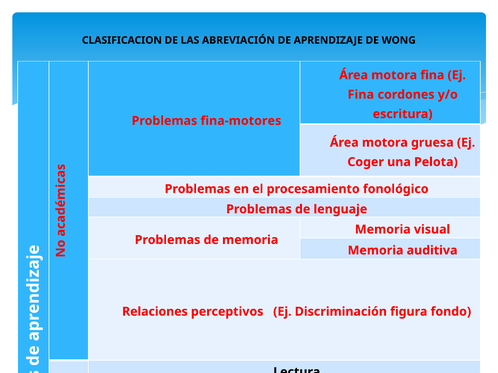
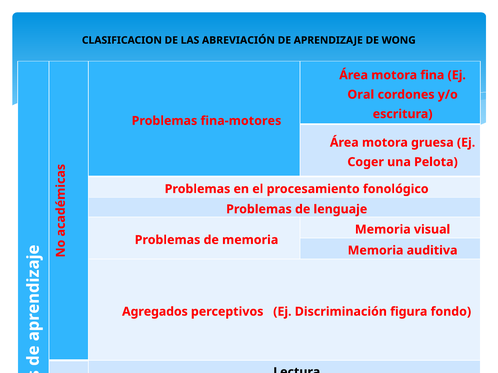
Fina: Fina -> Oral (361, 95)
Relaciones: Relaciones -> Agregados (155, 312)
